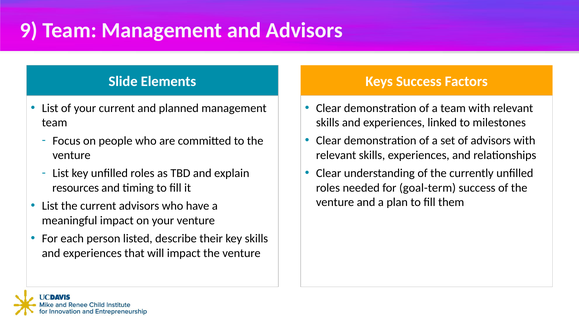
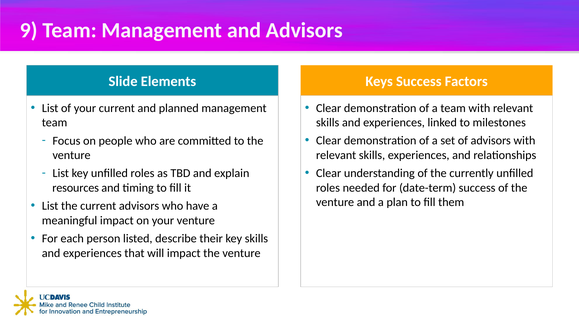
goal-term: goal-term -> date-term (428, 188)
